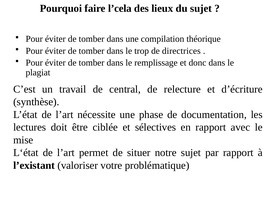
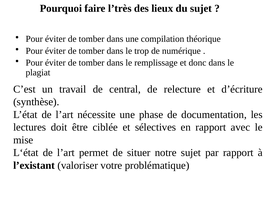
l’cela: l’cela -> l’très (120, 8)
directrices: directrices -> numérique (181, 51)
